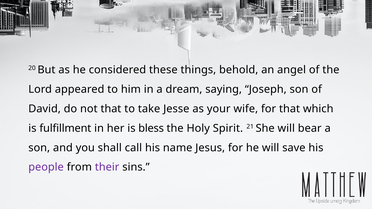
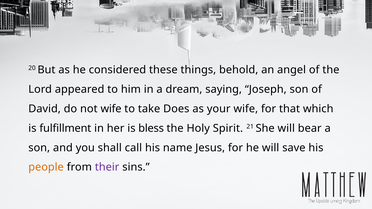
not that: that -> wife (111, 109)
Jesse: Jesse -> Does (176, 109)
people colour: purple -> orange (46, 167)
